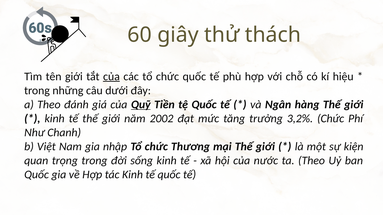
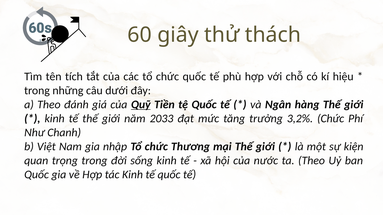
tên giới: giới -> tích (74, 77)
của underline: present -> none (111, 77)
2002: 2002 -> 2033 (162, 119)
